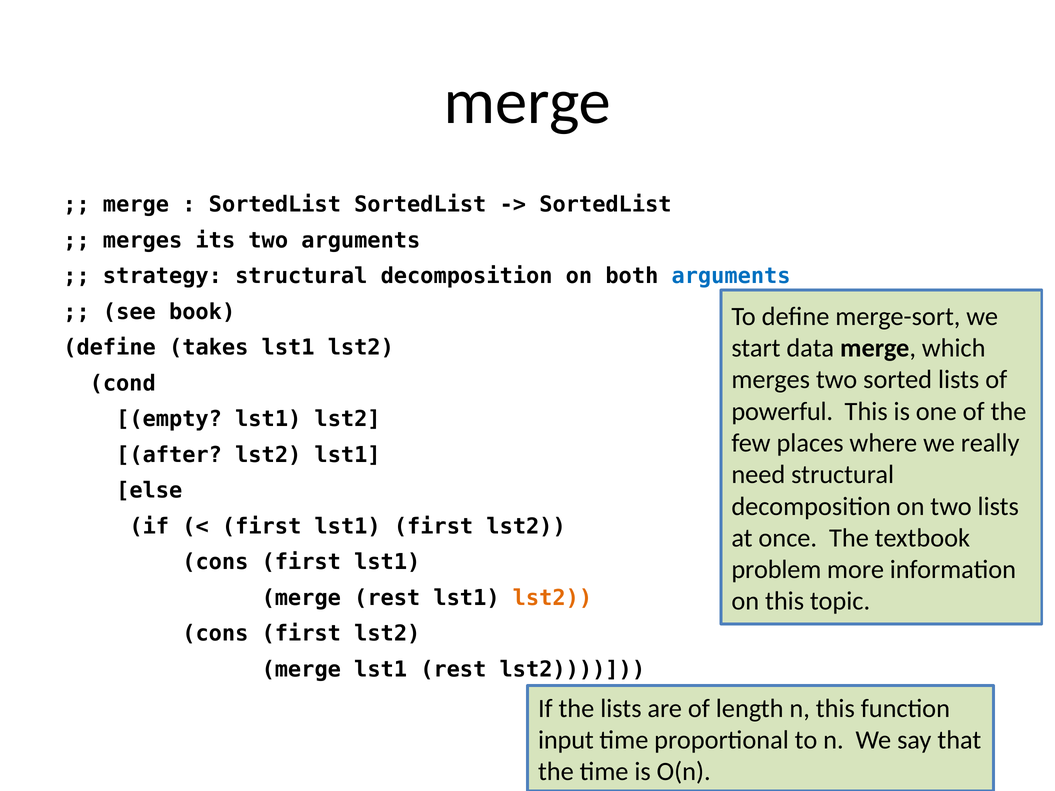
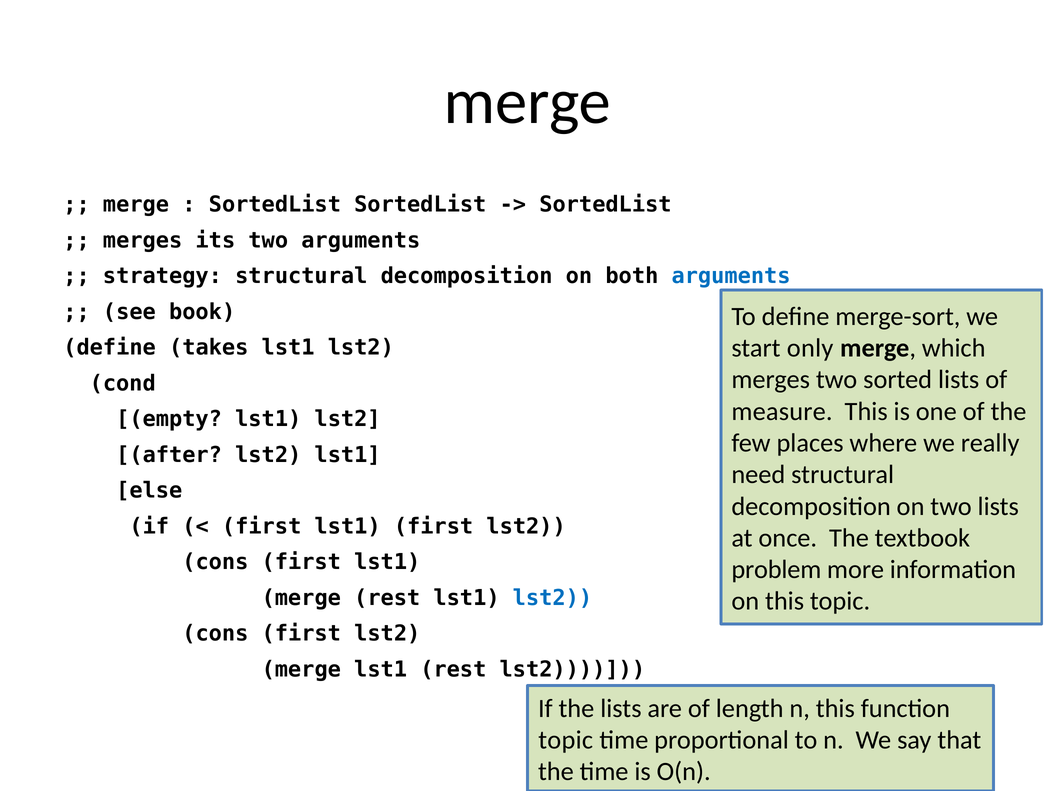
data: data -> only (810, 348)
powerful: powerful -> measure (782, 412)
lst2 colour: orange -> blue (552, 598)
input: input -> topic (566, 740)
